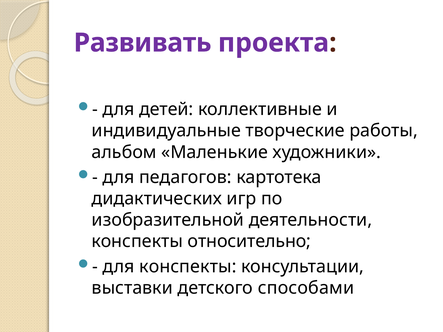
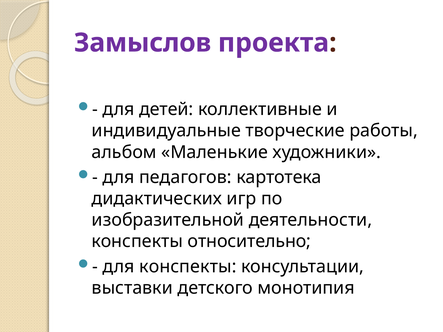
Развивать: Развивать -> Замыслов (143, 43)
способами: способами -> монотипия (306, 288)
